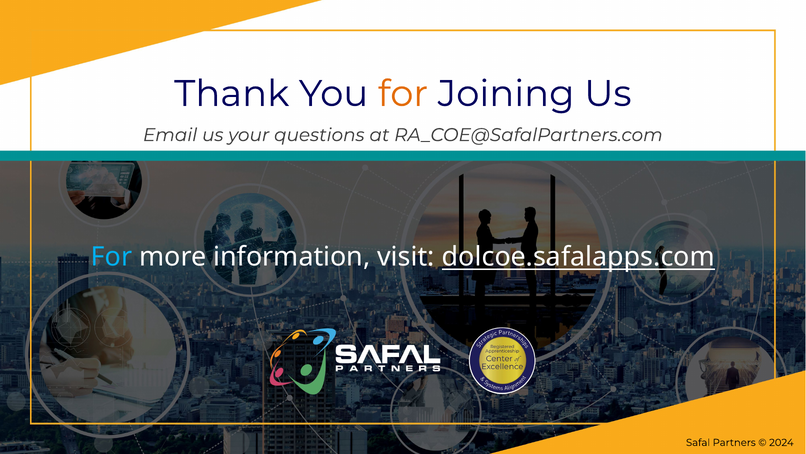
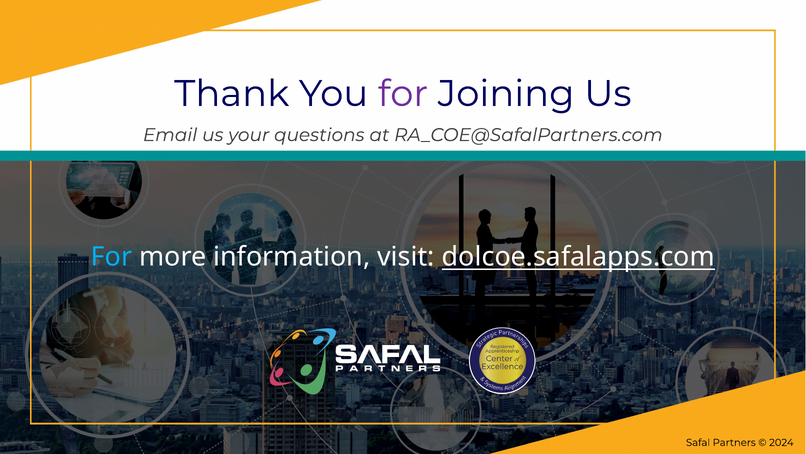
for colour: orange -> purple (403, 94)
